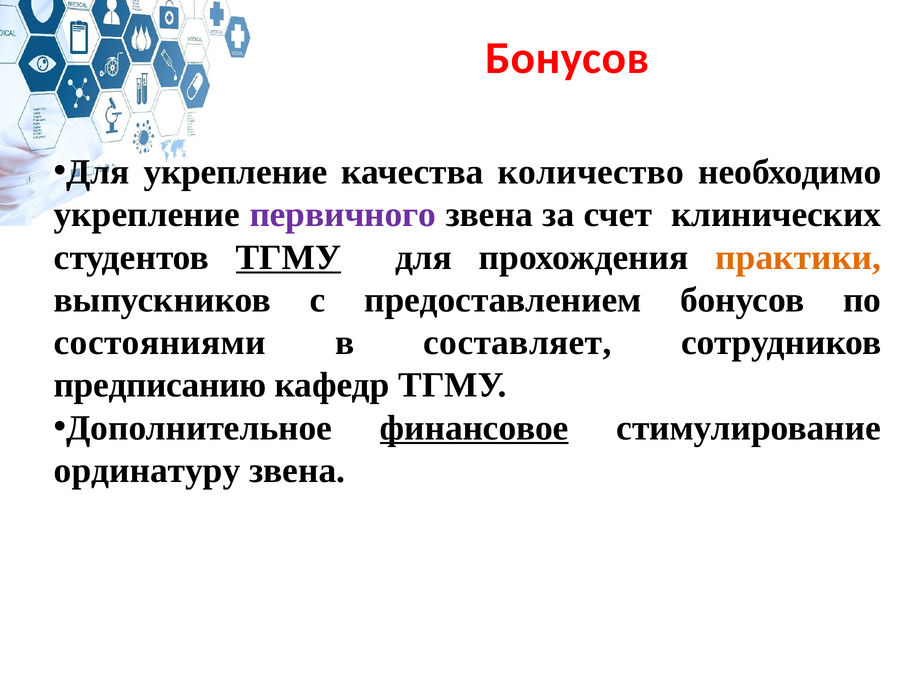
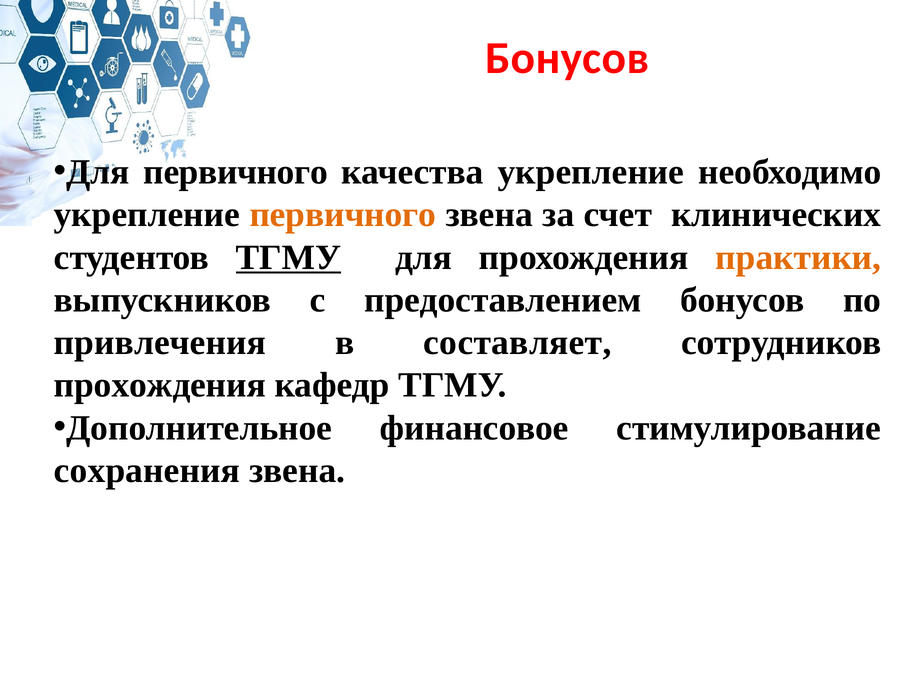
Для укрепление: укрепление -> первичного (236, 172)
качества количество: количество -> укрепление (591, 172)
первичного colour: purple -> orange (343, 215)
состояниями: состояниями -> привлечения (160, 342)
предписанию: предписанию -> прохождения (160, 385)
финансовое underline: present -> none (474, 428)
ординатуру: ординатуру -> сохранения (147, 470)
